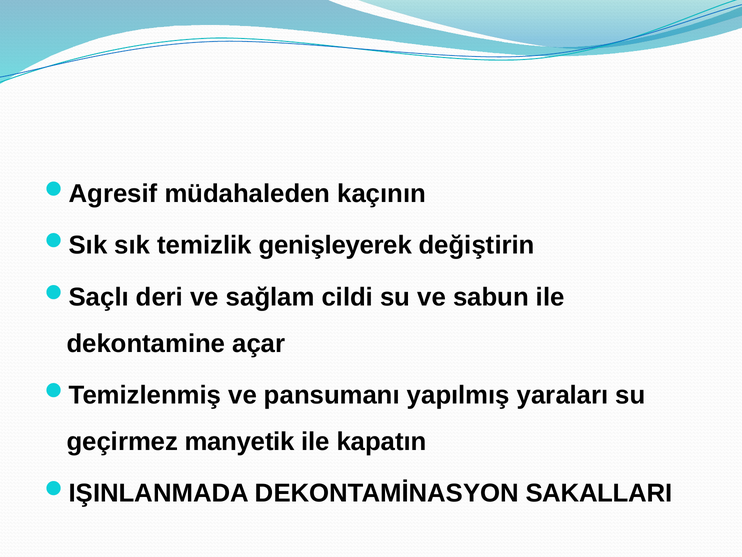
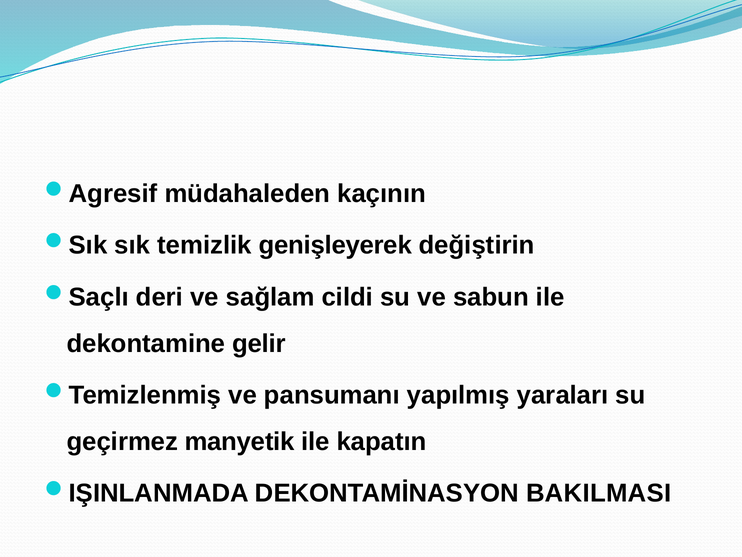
açar: açar -> gelir (259, 343)
SAKALLARI: SAKALLARI -> BAKILMASI (599, 493)
